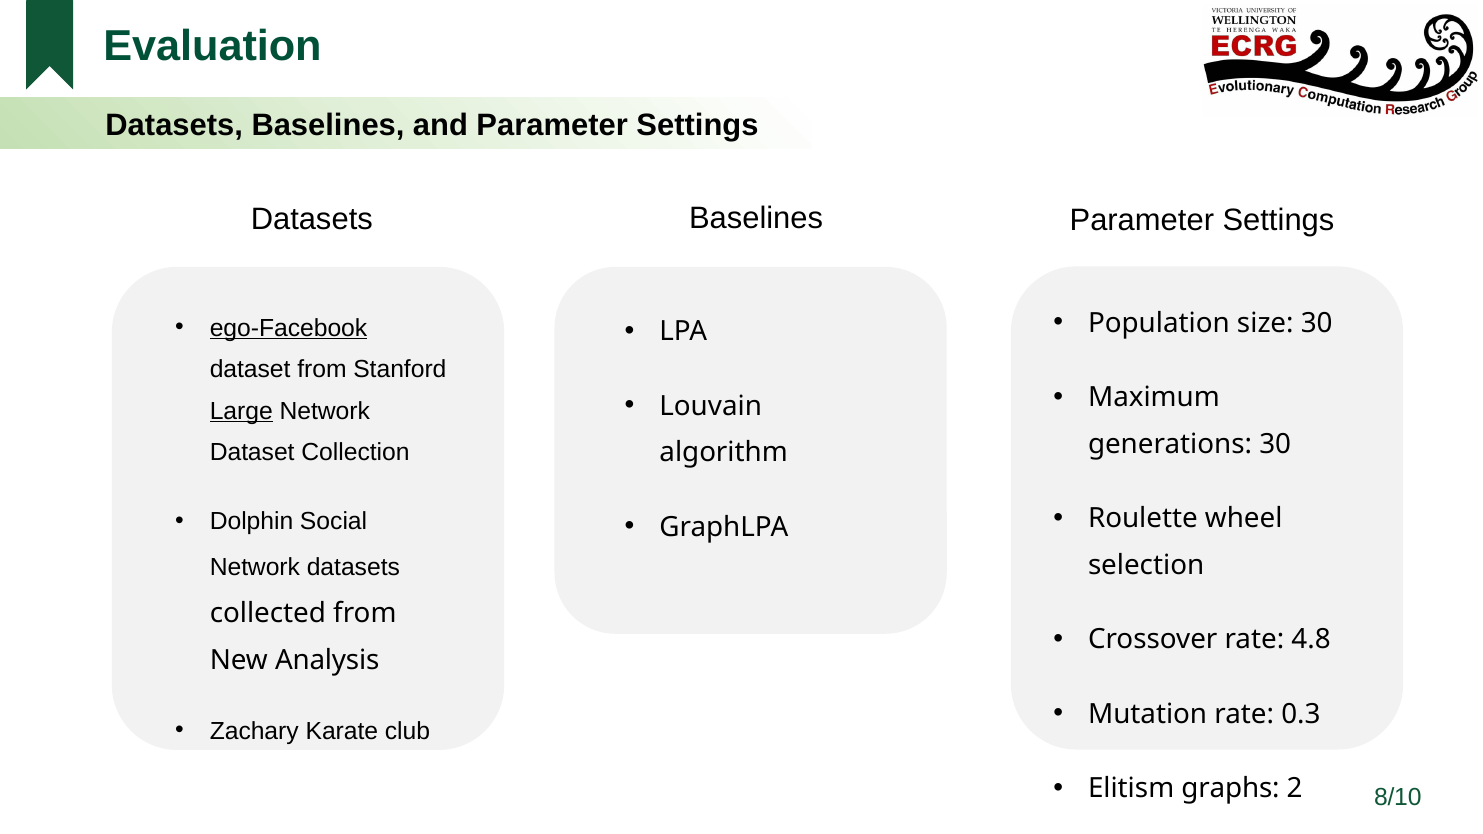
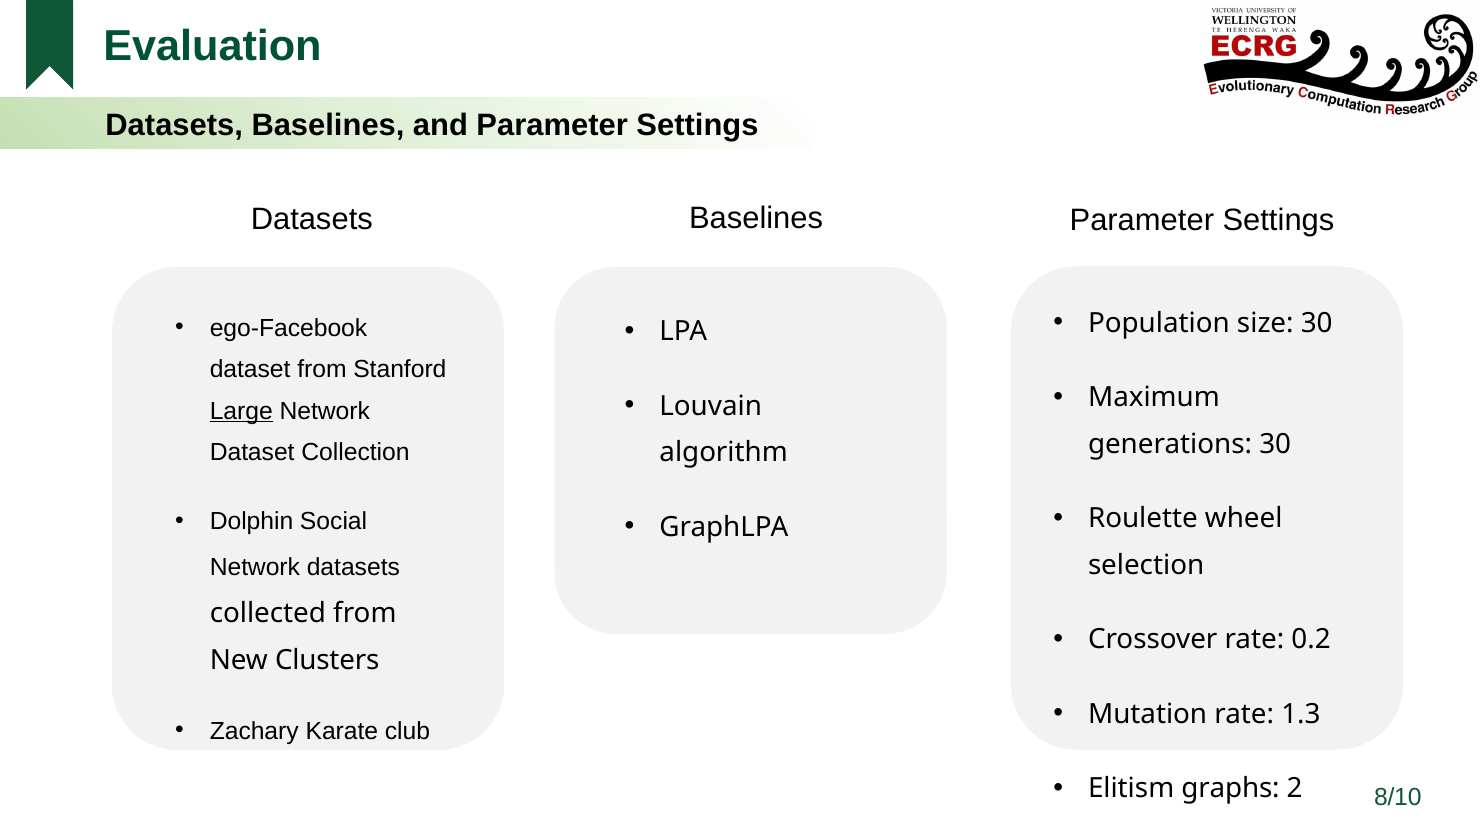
ego-Facebook underline: present -> none (289, 328)
4.8: 4.8 -> 0.2 (1311, 640)
Analysis: Analysis -> Clusters (327, 660)
0.3: 0.3 -> 1.3 (1301, 714)
